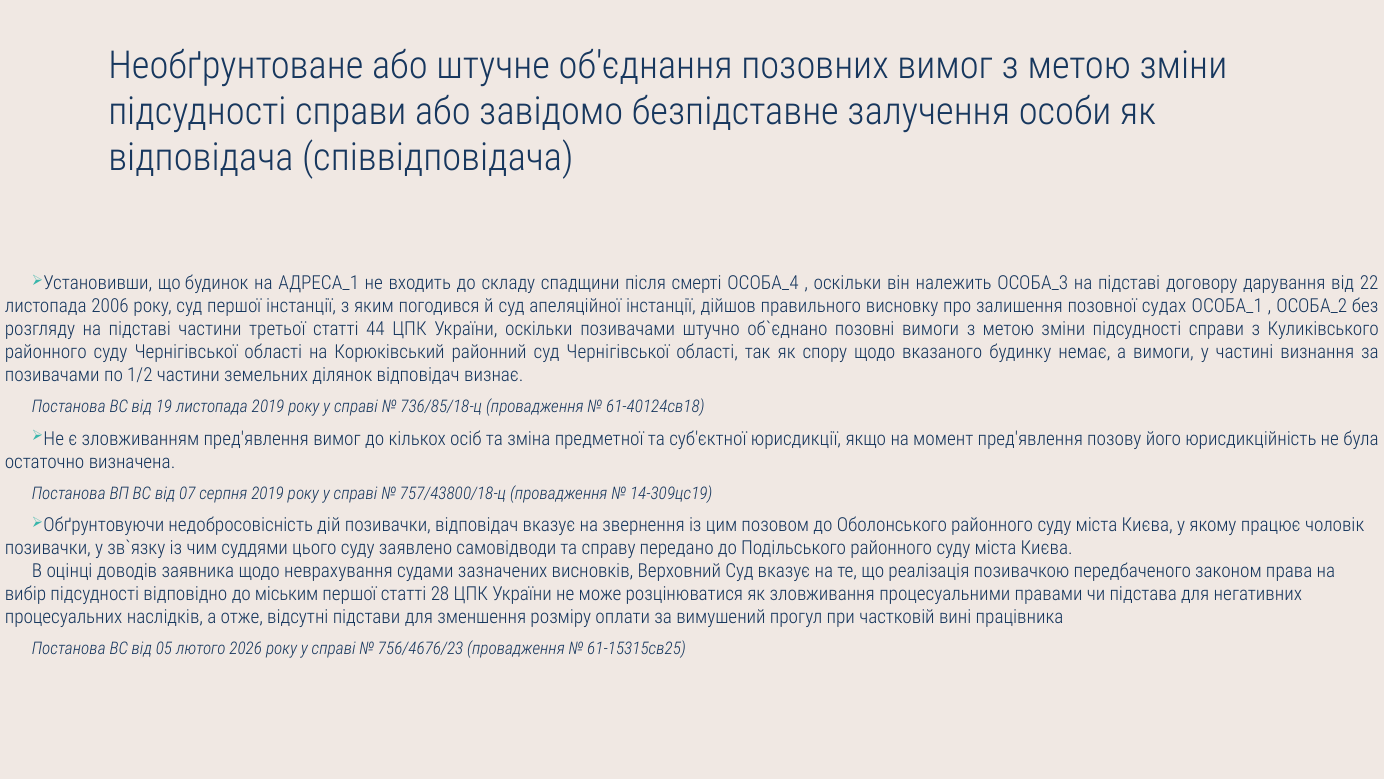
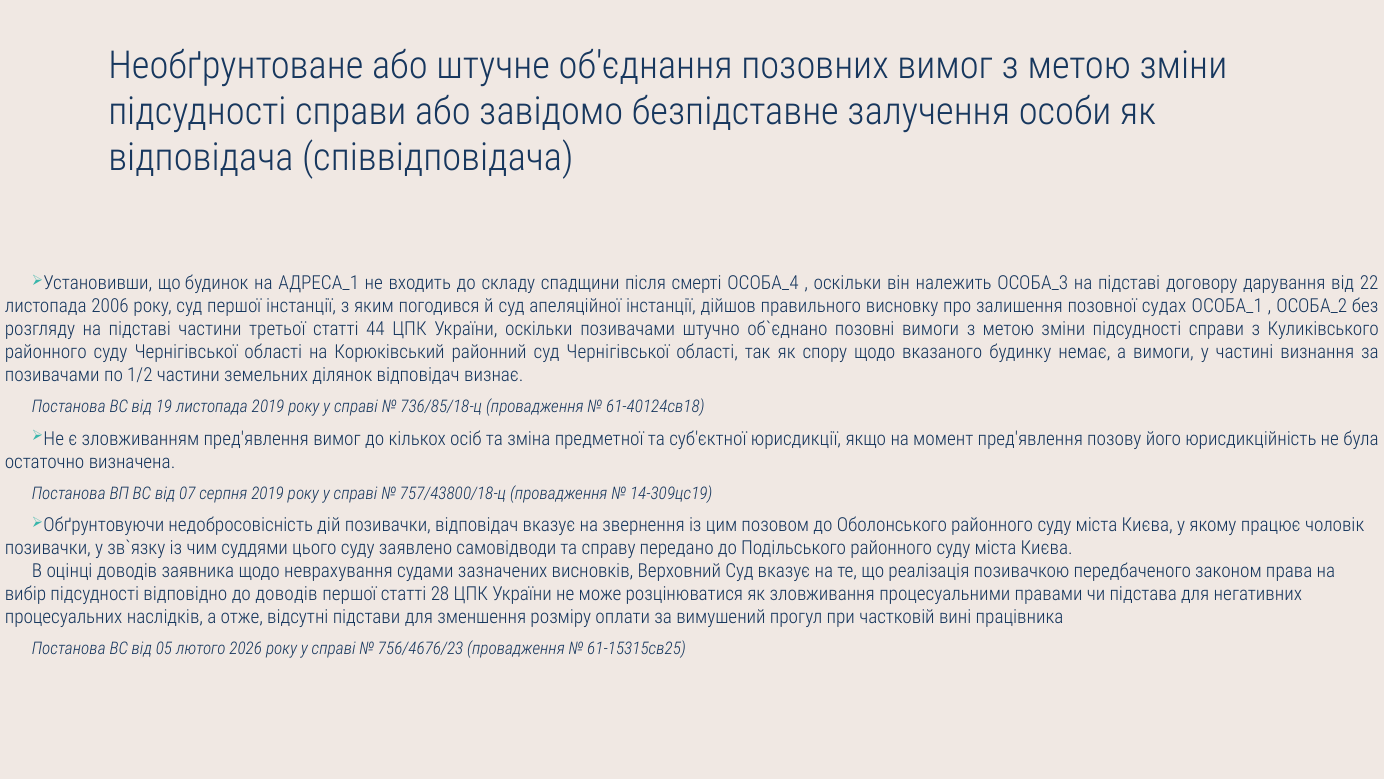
до міським: міським -> доводів (286, 594)
